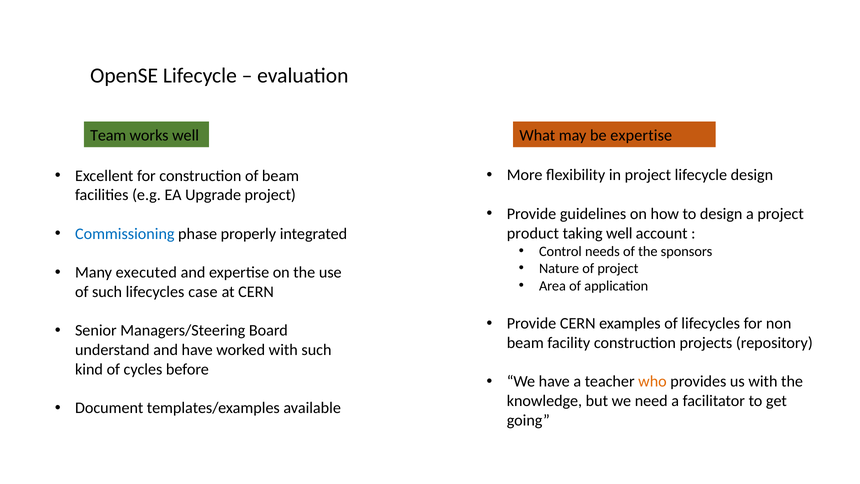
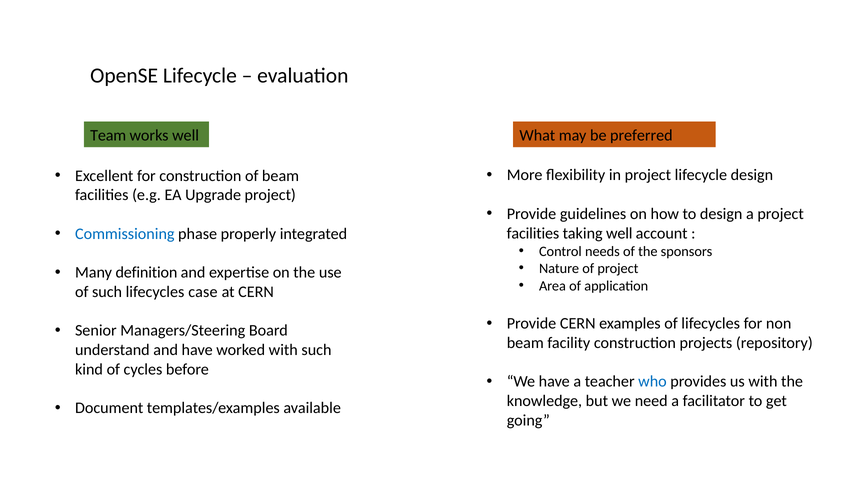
be expertise: expertise -> preferred (641, 135)
product: product -> facilities (533, 233)
executed: executed -> definition (146, 272)
who colour: orange -> blue (652, 381)
